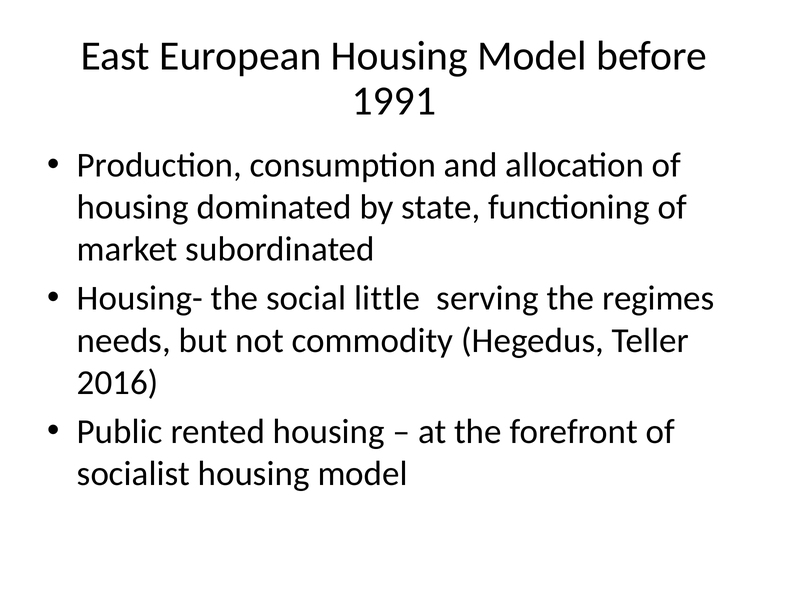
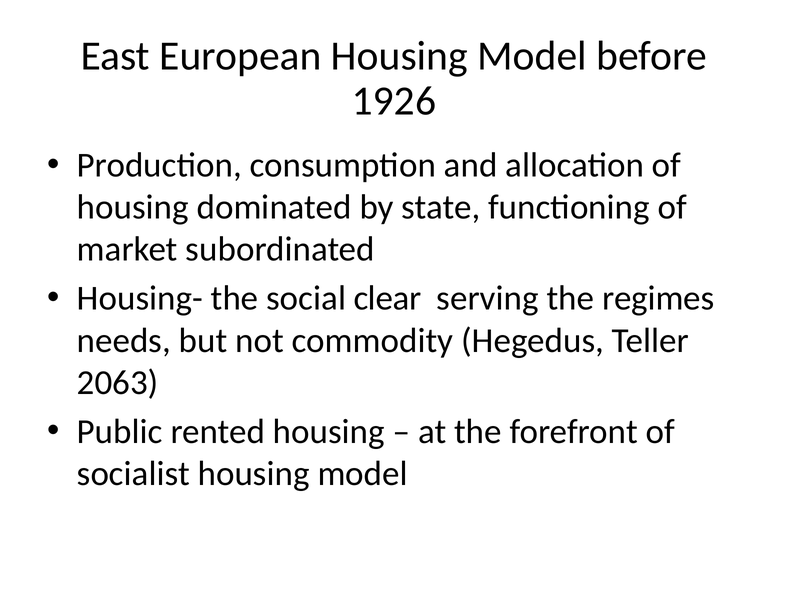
1991: 1991 -> 1926 (394, 101)
little: little -> clear (387, 298)
2016: 2016 -> 2063 (118, 383)
